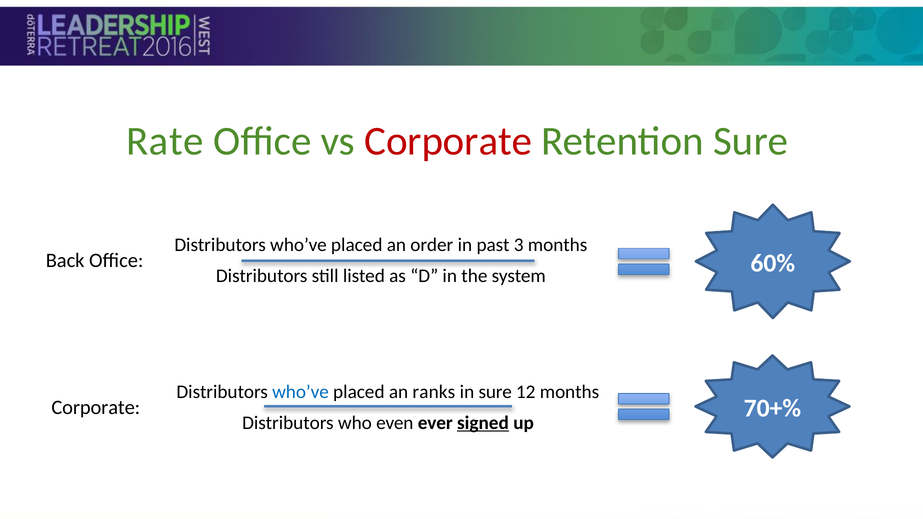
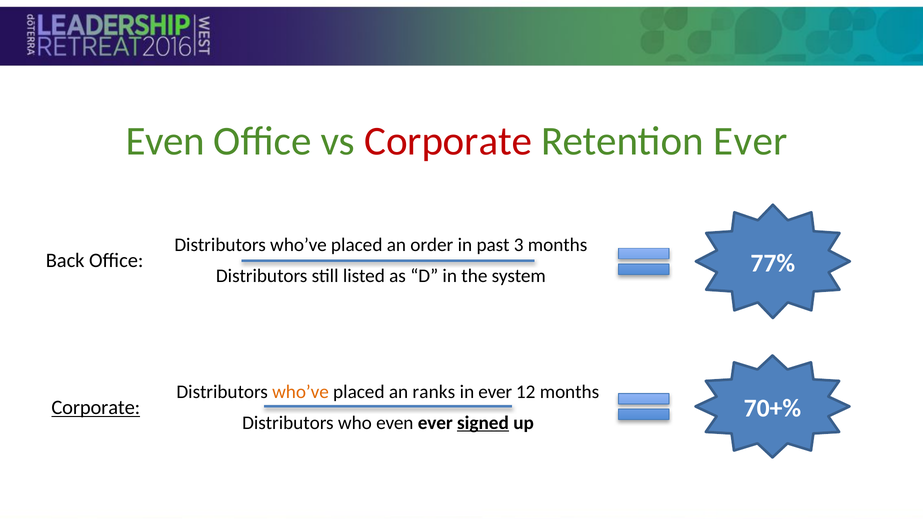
Rate: Rate -> Even (165, 141)
Retention Sure: Sure -> Ever (750, 141)
60%: 60% -> 77% (773, 263)
who’ve colour: blue -> orange (301, 392)
in sure: sure -> ever (495, 392)
Corporate underline: none -> present (96, 408)
